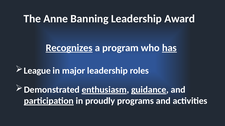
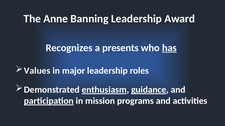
Recognizes underline: present -> none (69, 48)
program: program -> presents (120, 48)
League: League -> Values (37, 71)
proudly: proudly -> mission (100, 101)
